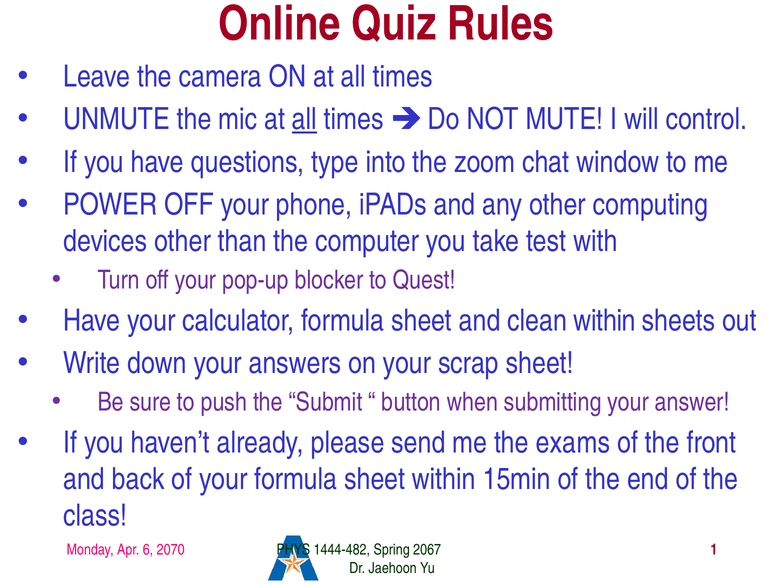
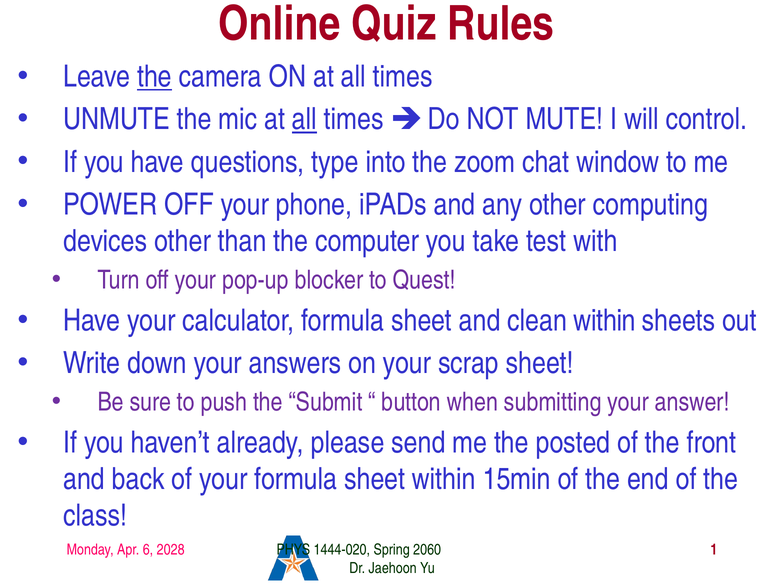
the underline: none -> present (154, 77)
exams: exams -> posted (573, 443)
2070: 2070 -> 2028 (171, 550)
1444-482: 1444-482 -> 1444-020 (342, 550)
2067: 2067 -> 2060 (427, 550)
